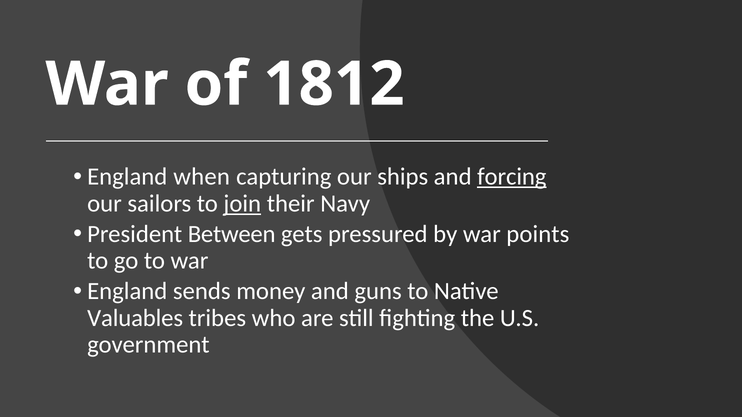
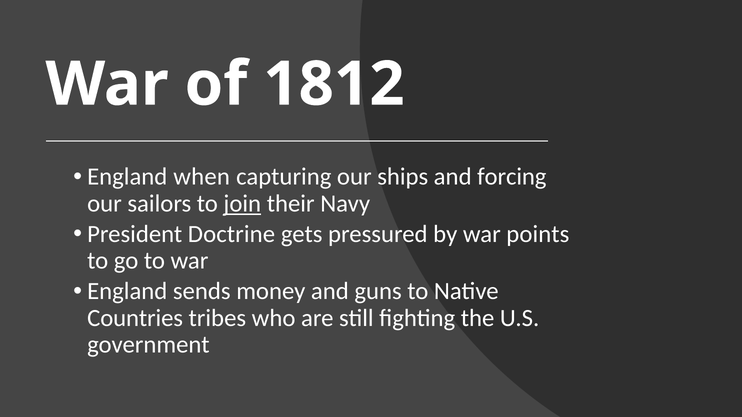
forcing underline: present -> none (512, 177)
Between: Between -> Doctrine (231, 234)
Valuables: Valuables -> Countries (135, 318)
